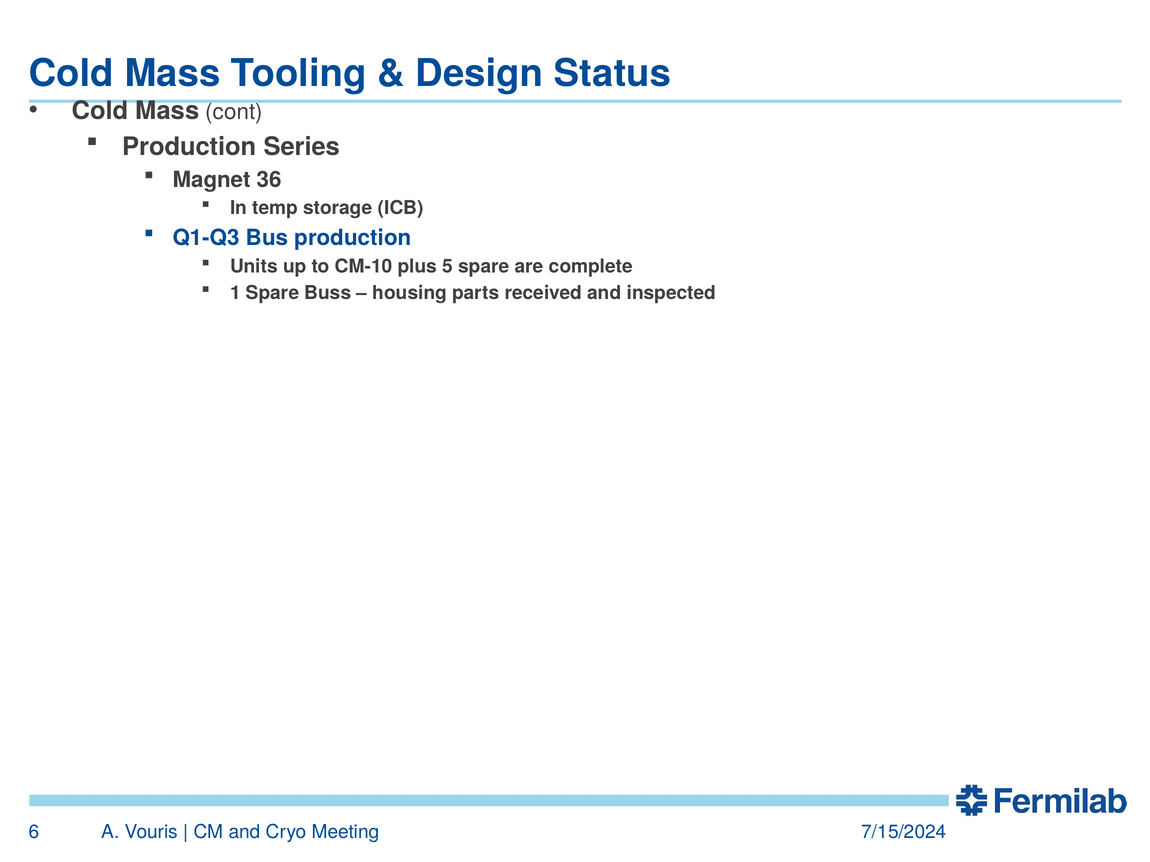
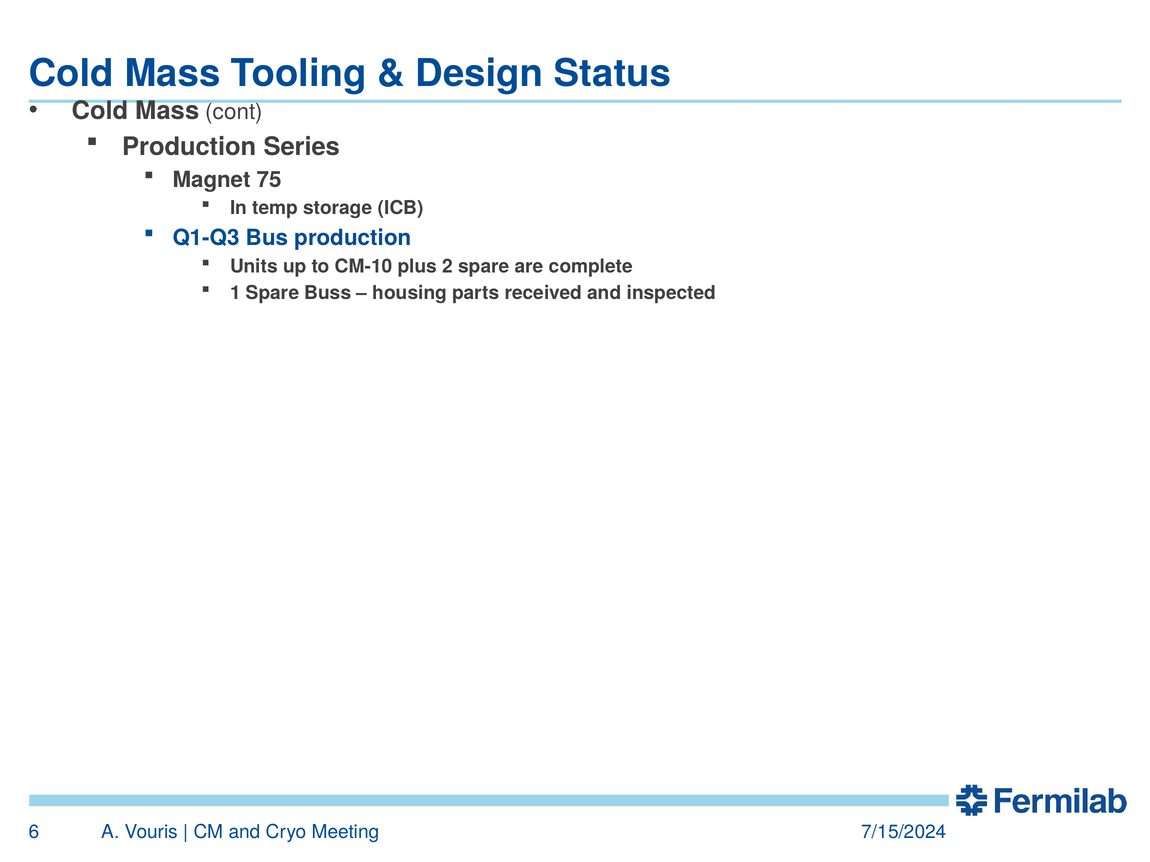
36: 36 -> 75 (269, 180)
5: 5 -> 2 (448, 266)
